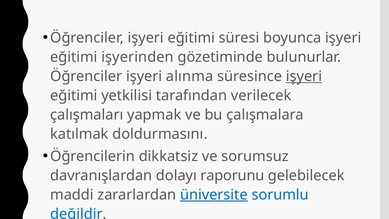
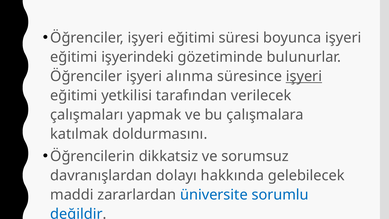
işyerinden: işyerinden -> işyerindeki (138, 57)
raporunu: raporunu -> hakkında (232, 175)
üniversite underline: present -> none (214, 195)
